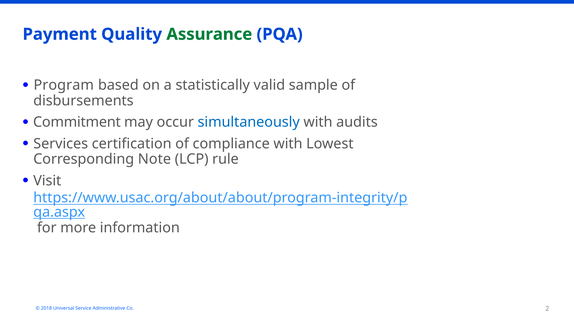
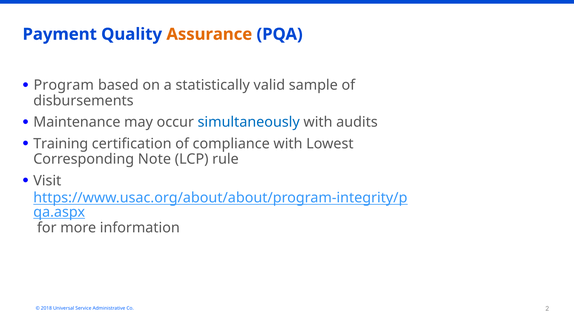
Assurance colour: green -> orange (209, 34)
Commitment: Commitment -> Maintenance (77, 122)
Services: Services -> Training (61, 144)
